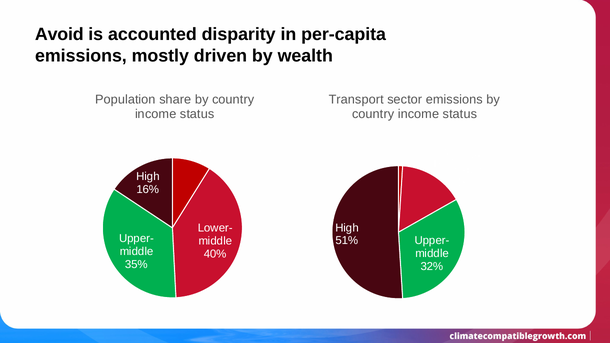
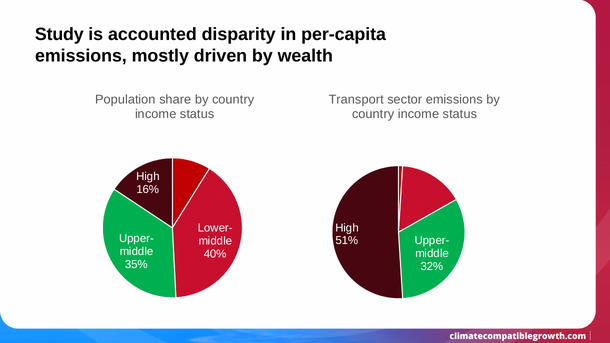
Avoid: Avoid -> Study (59, 34)
